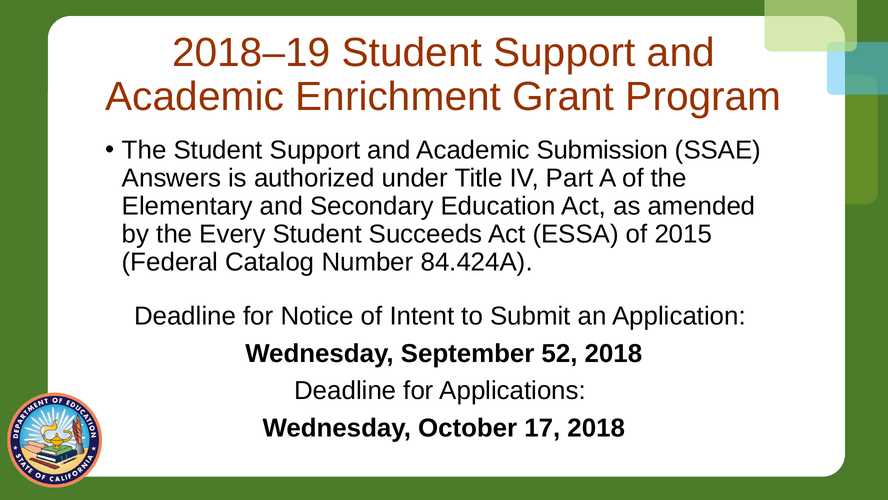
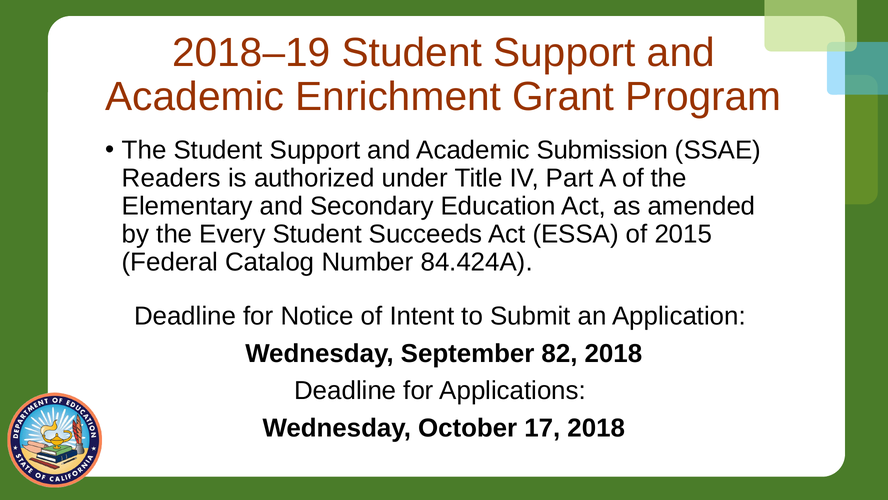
Answers: Answers -> Readers (171, 178)
52: 52 -> 82 (559, 353)
